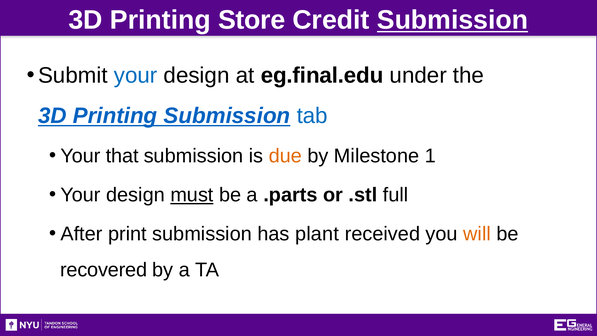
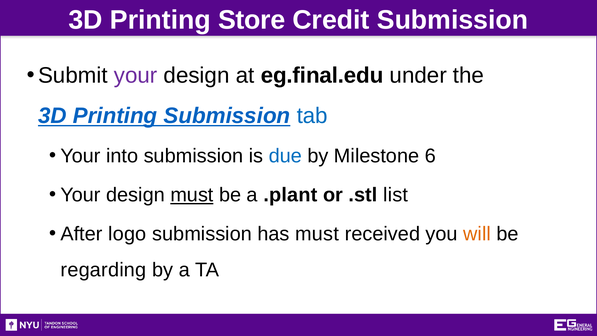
Submission underline: present -> none (453, 20)
your colour: blue -> purple (136, 75)
that: that -> into (122, 156)
due colour: orange -> blue (285, 156)
1: 1 -> 6 (430, 156)
.parts: .parts -> .plant (290, 195)
full: full -> list (396, 195)
print: print -> logo (127, 234)
has plant: plant -> must (317, 234)
recovered: recovered -> regarding (103, 270)
